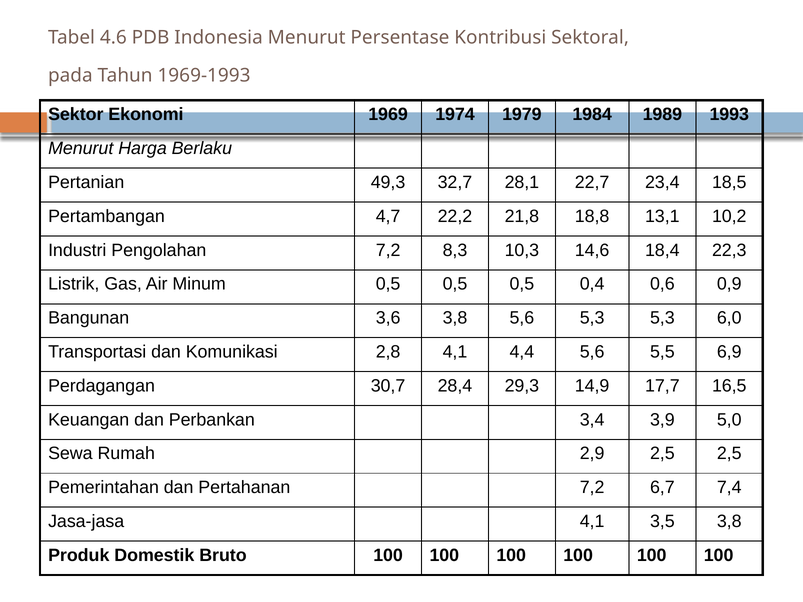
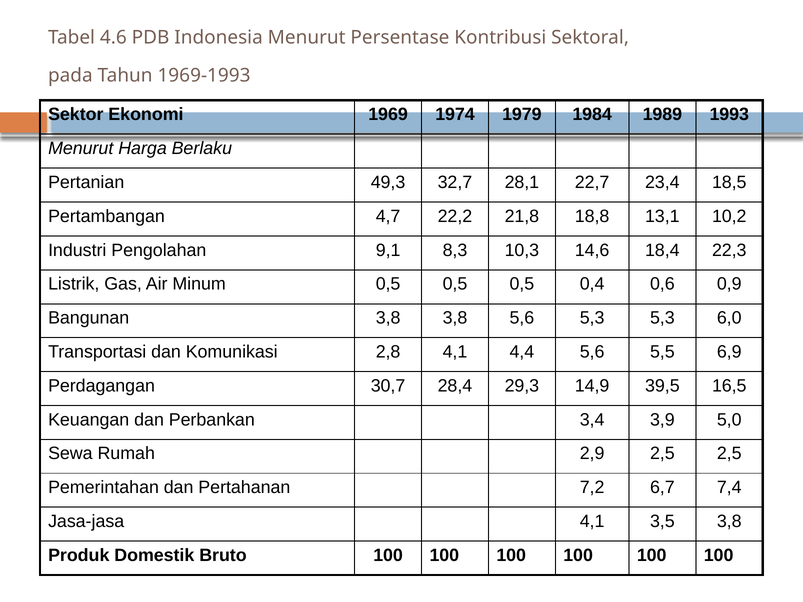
Pengolahan 7,2: 7,2 -> 9,1 (388, 250)
Bangunan 3,6: 3,6 -> 3,8 (388, 318)
17,7: 17,7 -> 39,5 (662, 386)
